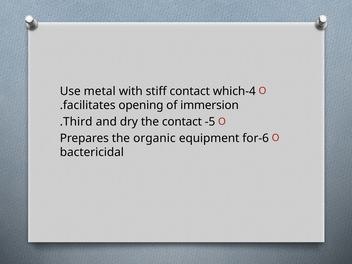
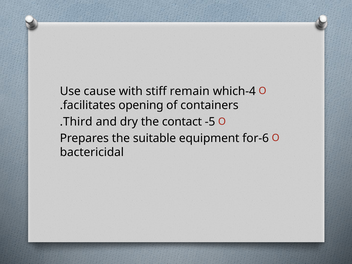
metal: metal -> cause (100, 91)
stiff contact: contact -> remain (190, 91)
immersion: immersion -> containers (209, 105)
organic: organic -> suitable (154, 138)
